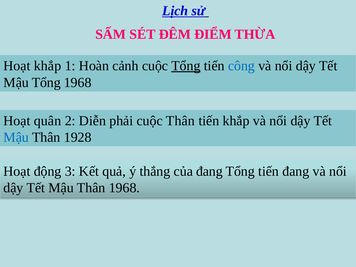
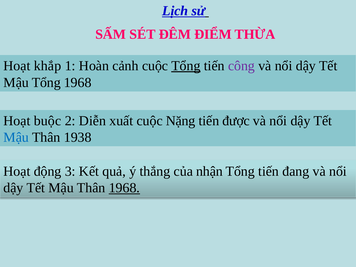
công colour: blue -> purple (241, 66)
quân: quân -> buộc (48, 121)
phải: phải -> xuất (121, 121)
cuộc Thân: Thân -> Nặng (181, 121)
tiến khắp: khắp -> được (236, 121)
1928: 1928 -> 1938 (78, 137)
của đang: đang -> nhận (209, 171)
1968 underline: none -> present (124, 188)
